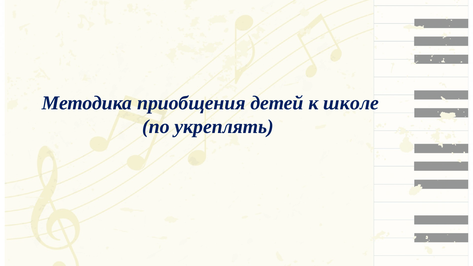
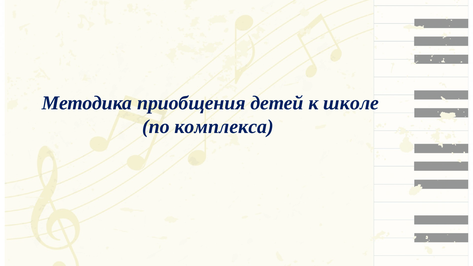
укреплять: укреплять -> комплекса (224, 127)
